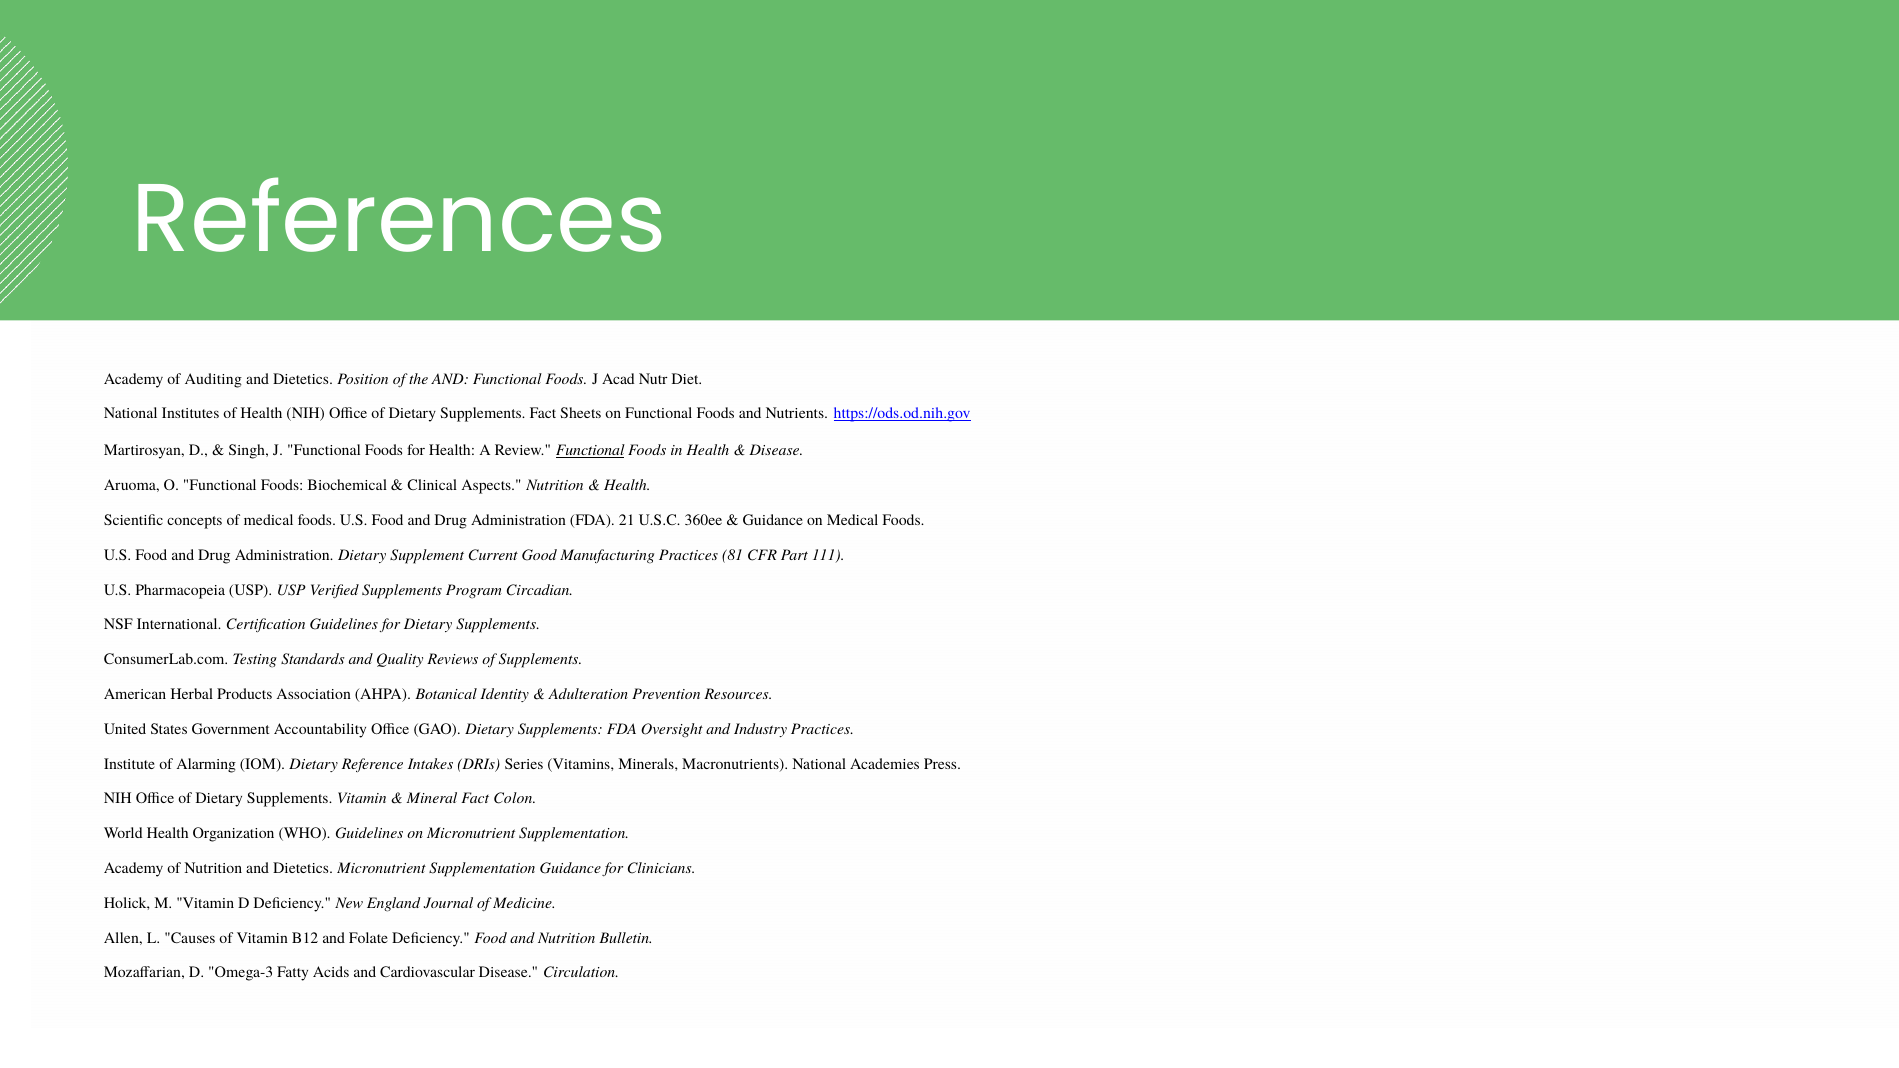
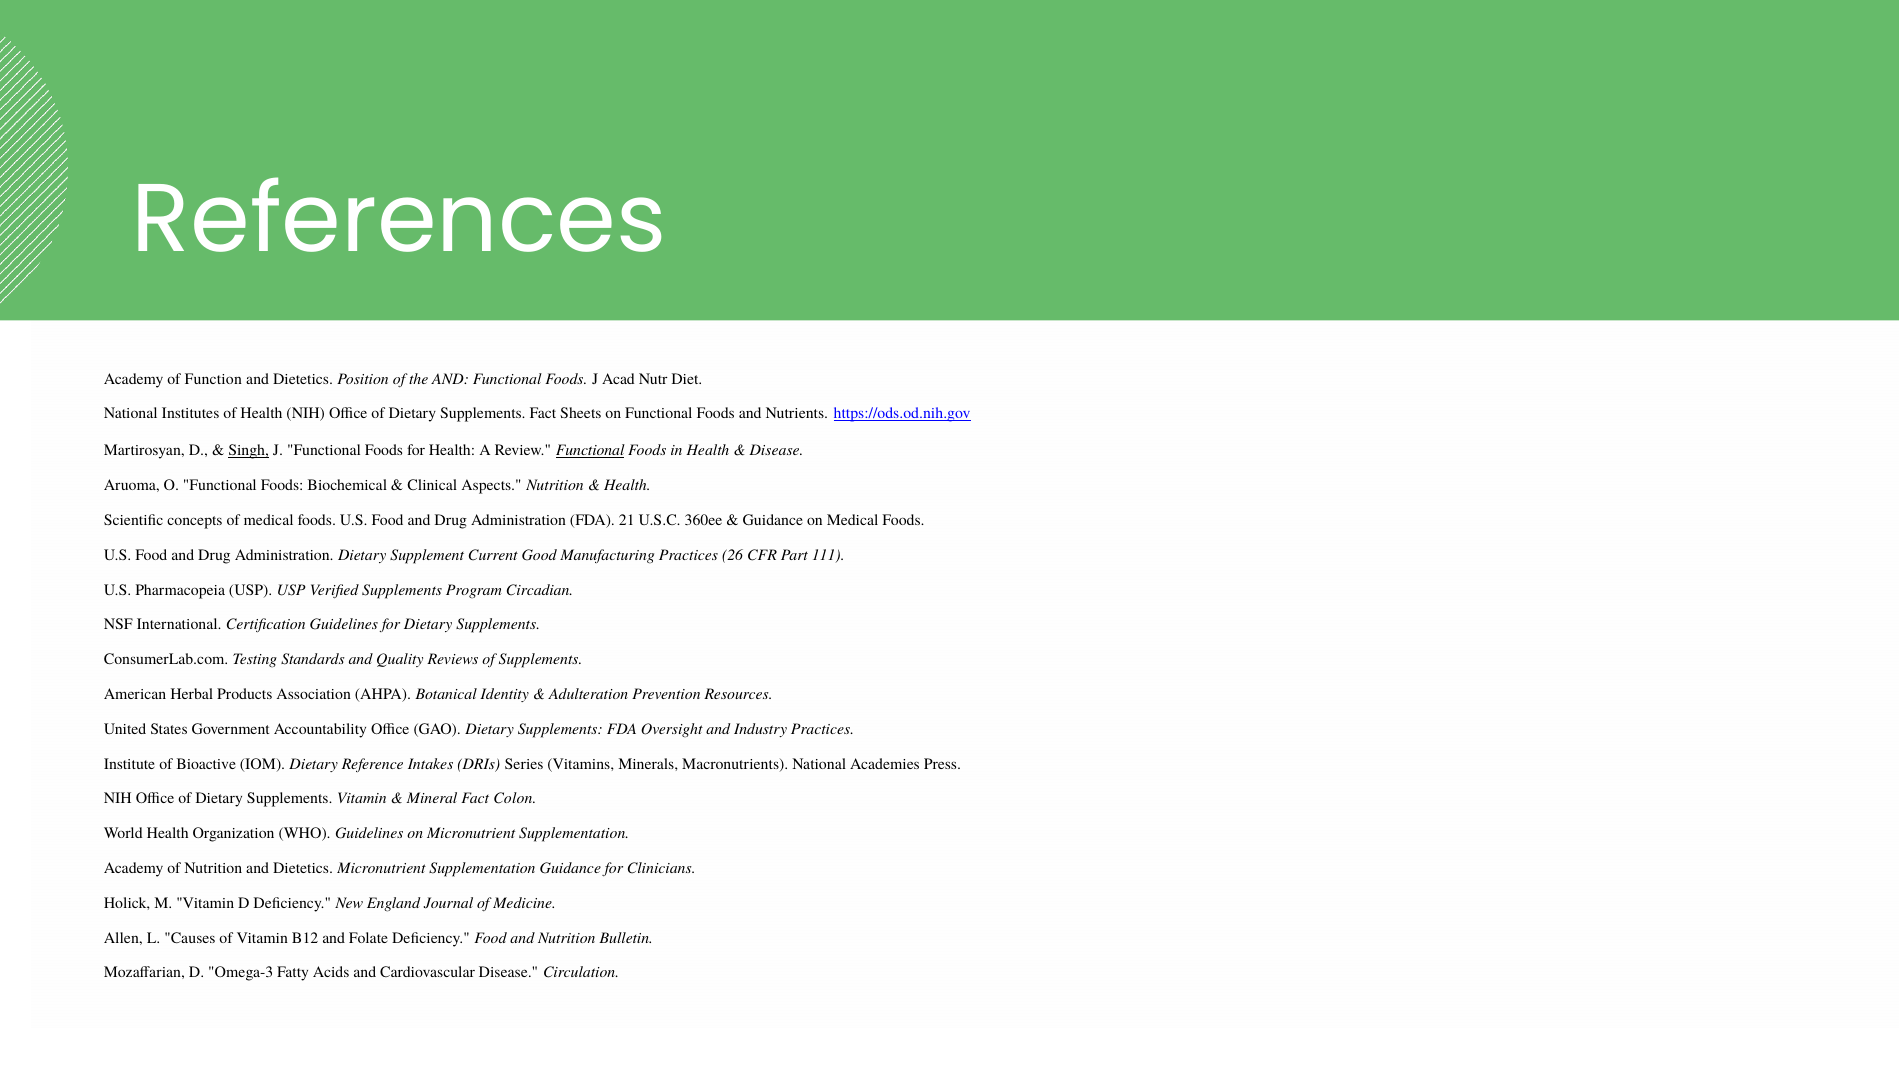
Auditing: Auditing -> Function (213, 379)
Singh underline: none -> present (249, 451)
81: 81 -> 26 (733, 555)
Alarming: Alarming -> Bioactive (206, 764)
